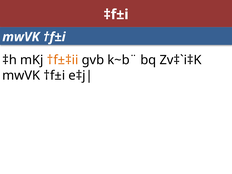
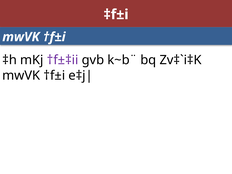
†f±‡ii colour: orange -> purple (63, 60)
